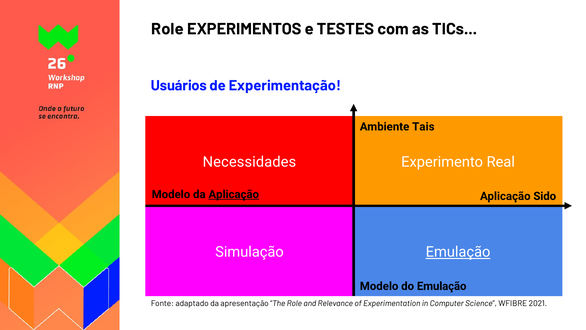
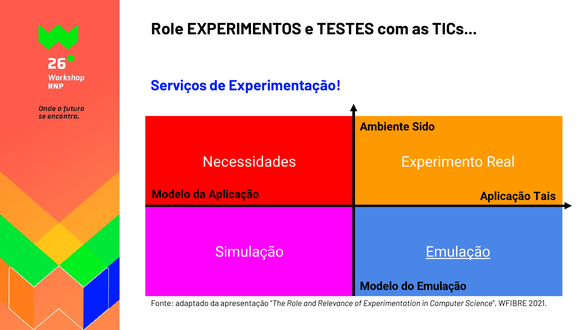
Usuários: Usuários -> Serviços (179, 86)
Tais: Tais -> Sido (423, 127)
Aplicação underline: present -> none (234, 194)
Sido: Sido -> Tais (545, 196)
